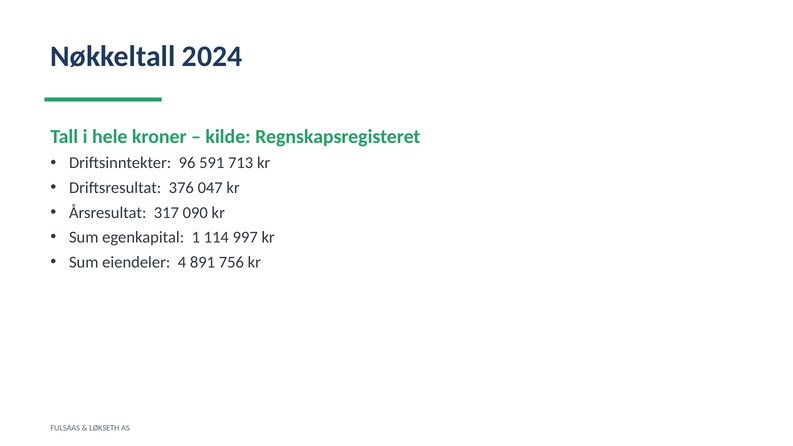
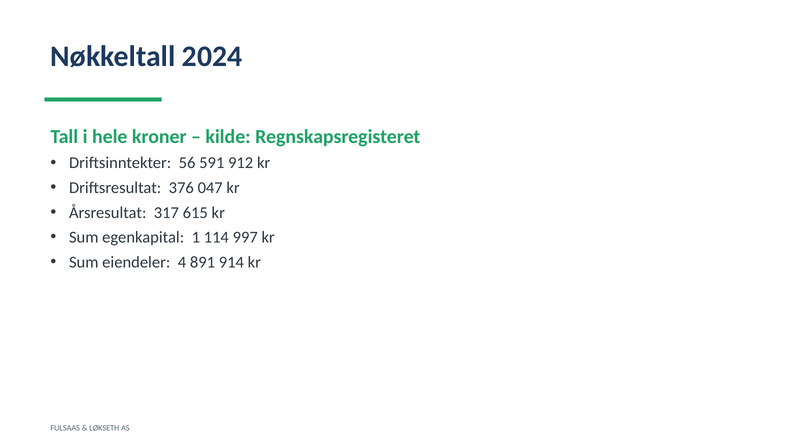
96: 96 -> 56 (187, 163)
713: 713 -> 912 (241, 163)
090: 090 -> 615 (195, 213)
756: 756 -> 914 (231, 262)
